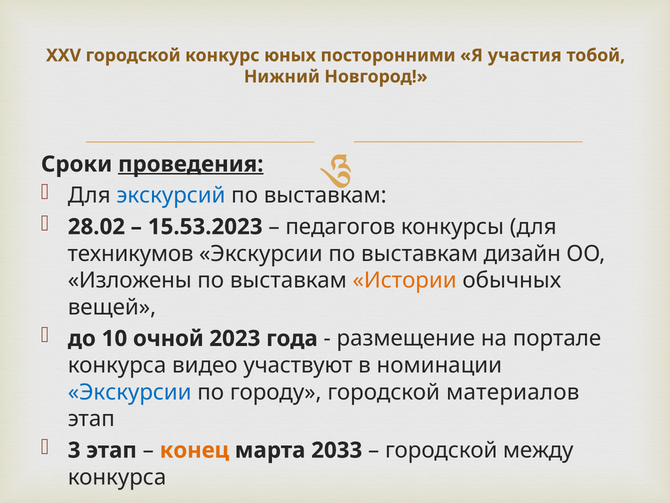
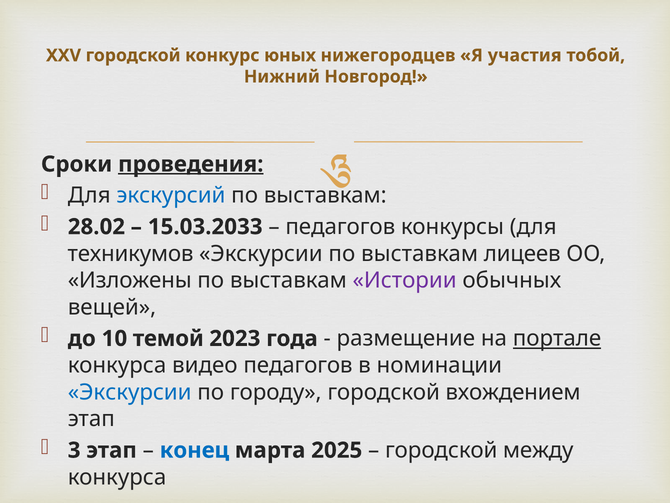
посторонними: посторонними -> нижегородцев (388, 55)
15.53.2023: 15.53.2023 -> 15.03.2033 (205, 227)
дизайн: дизайн -> лицеев (522, 253)
Истории colour: orange -> purple (405, 280)
очной: очной -> темой (168, 338)
портале underline: none -> present (557, 338)
видео участвуют: участвуют -> педагогов (298, 365)
материалов: материалов -> вхождением (513, 392)
конец colour: orange -> blue (194, 450)
2033: 2033 -> 2025 (337, 450)
